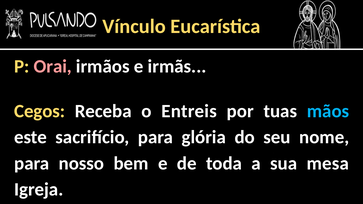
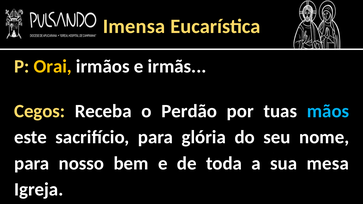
Vínculo: Vínculo -> Imensa (134, 27)
Orai colour: pink -> yellow (53, 66)
Entreis: Entreis -> Perdão (189, 111)
